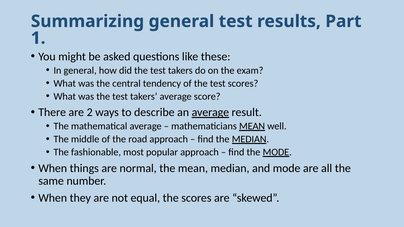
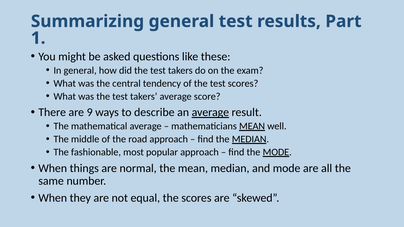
2: 2 -> 9 (90, 112)
